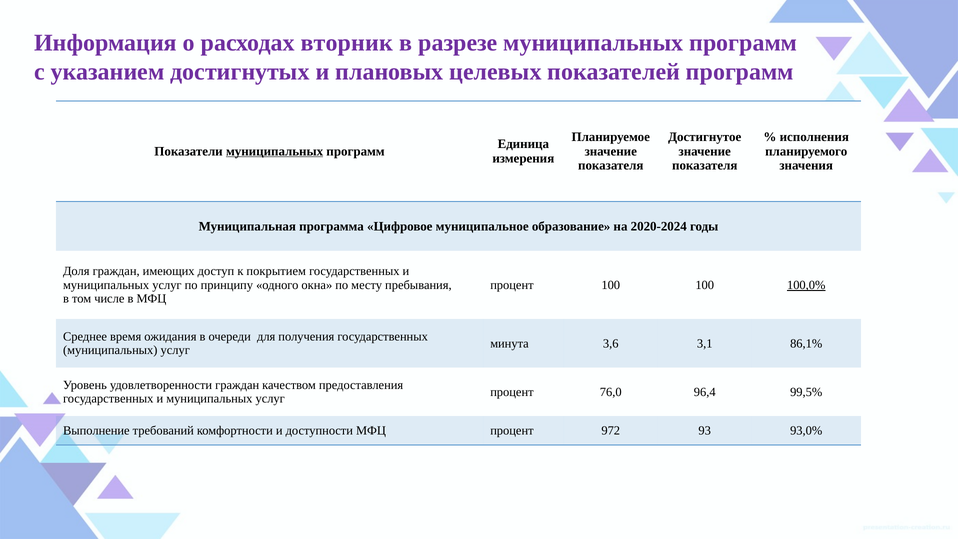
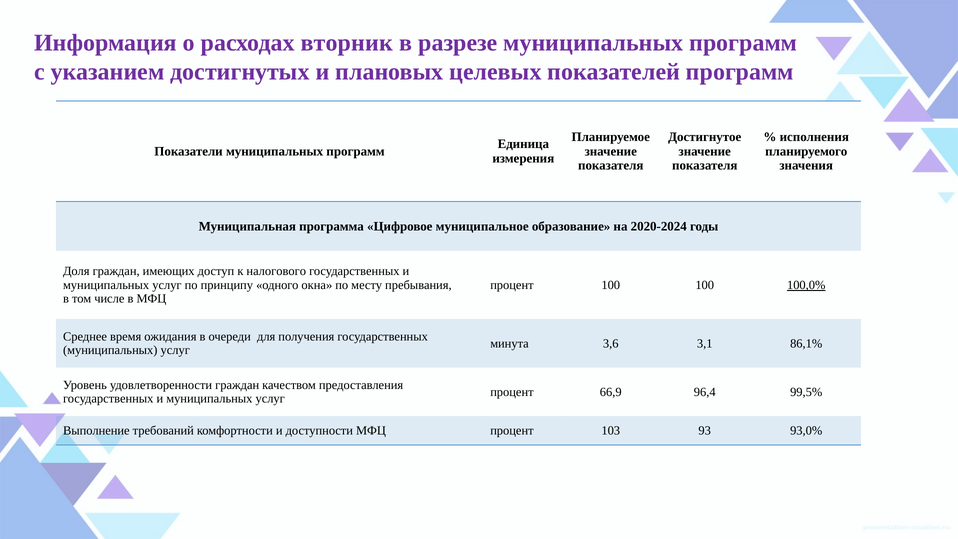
муниципальных underline: present -> none (275, 151)
покрытием: покрытием -> налогового (276, 271)
76,0: 76,0 -> 66,9 (611, 392)
972: 972 -> 103 (611, 431)
